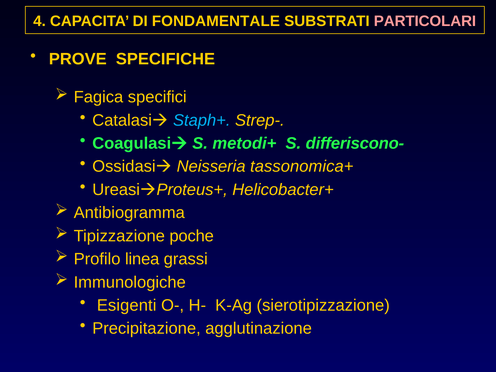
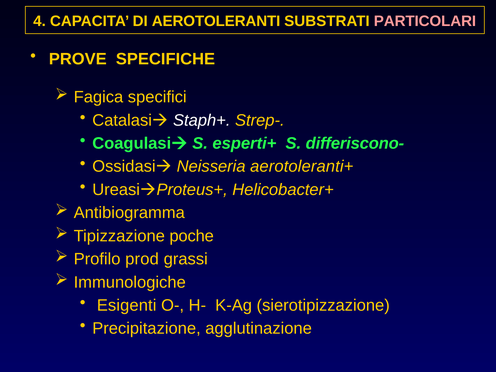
FONDAMENTALE: FONDAMENTALE -> AEROTOLERANTI (216, 21)
Staph+ colour: light blue -> white (202, 120)
metodi+: metodi+ -> esperti+ (244, 143)
tassonomica+: tassonomica+ -> aerotoleranti+ (302, 167)
linea: linea -> prod (142, 259)
